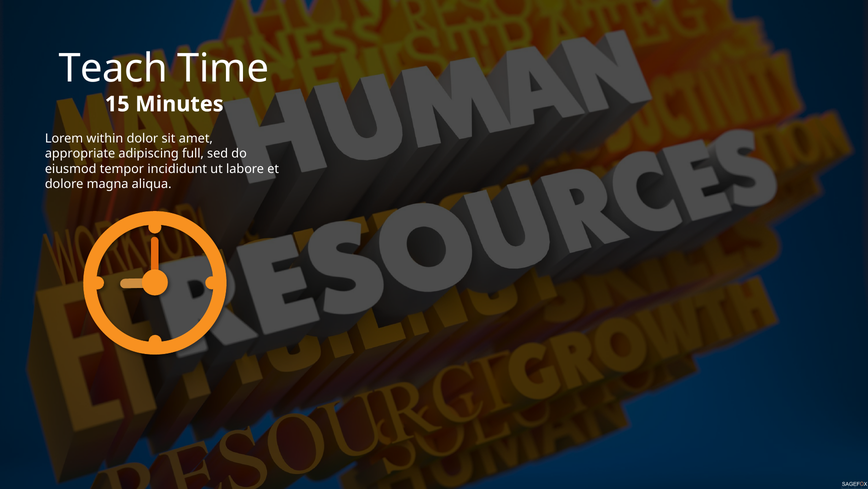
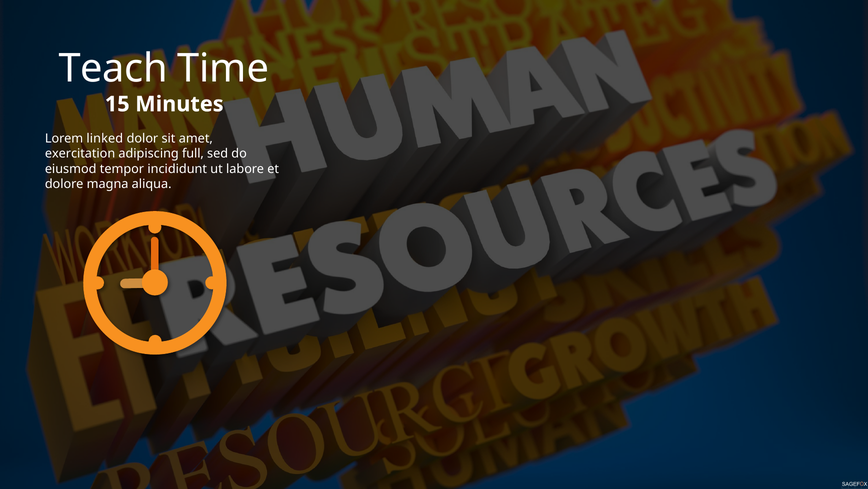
within: within -> linked (105, 138)
appropriate: appropriate -> exercitation (80, 153)
